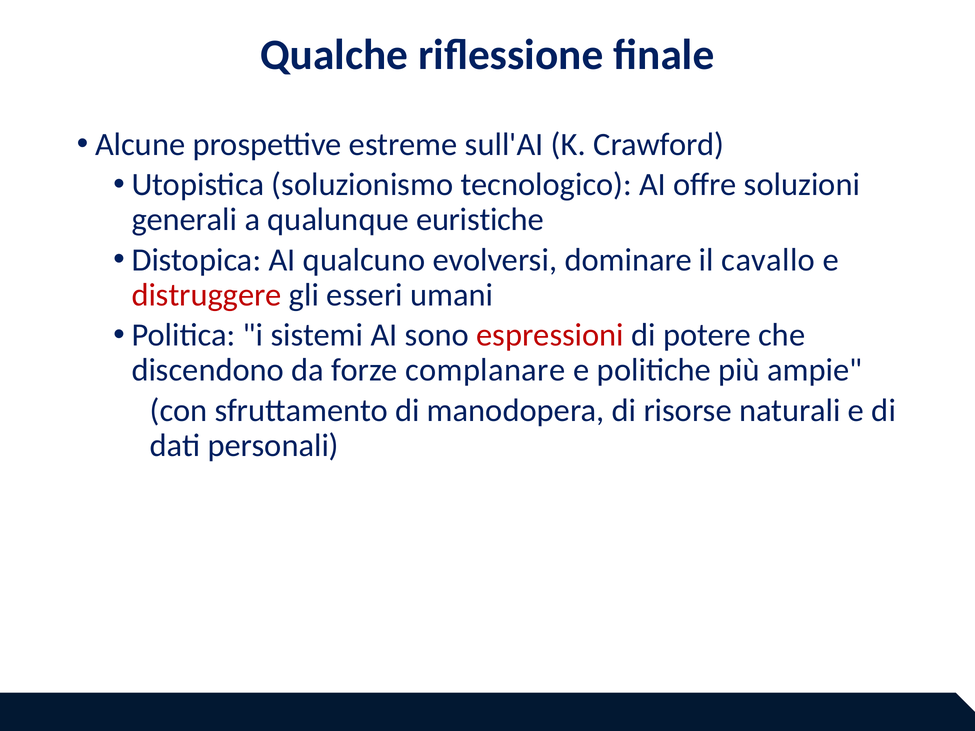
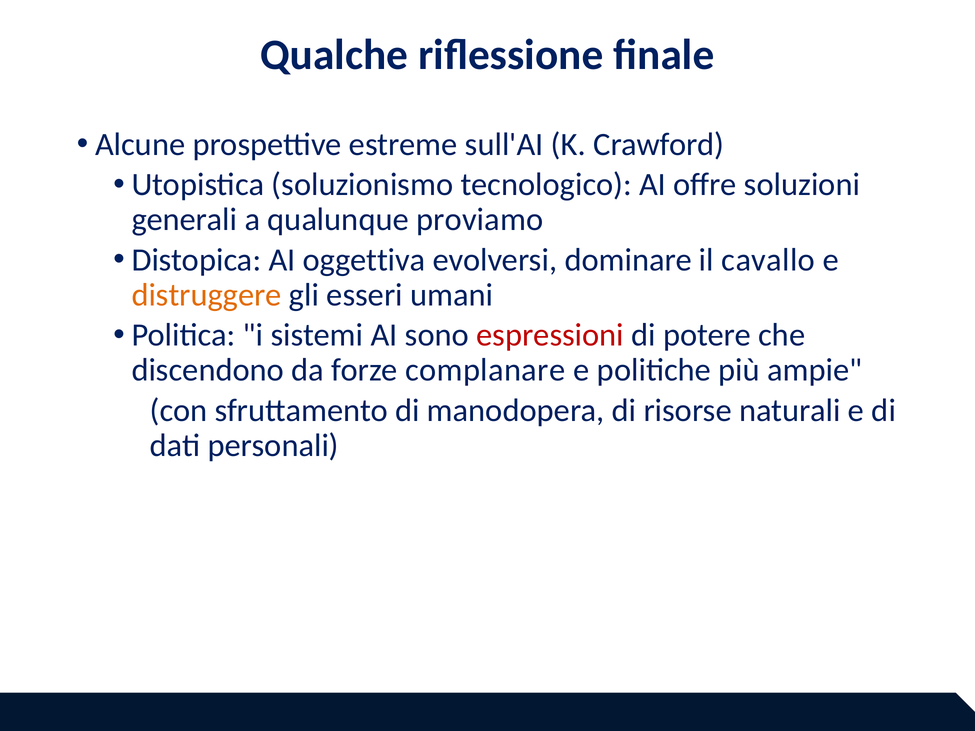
euristiche: euristiche -> proviamo (480, 220)
qualcuno: qualcuno -> oggettiva (364, 260)
distruggere colour: red -> orange (207, 295)
